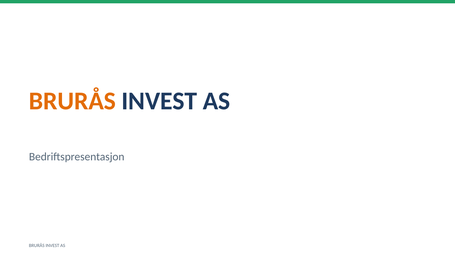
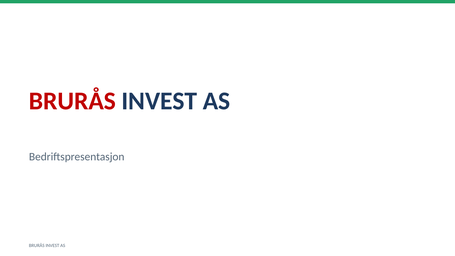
BRURÅS colour: orange -> red (72, 101)
